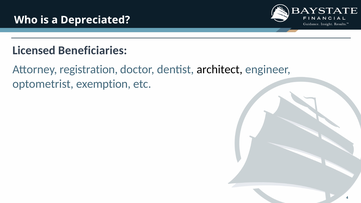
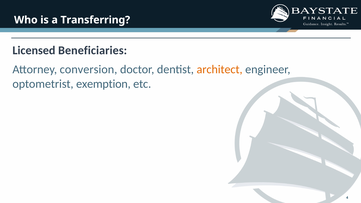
Depreciated: Depreciated -> Transferring (95, 20)
registration: registration -> conversion (89, 69)
architect colour: black -> orange (220, 69)
